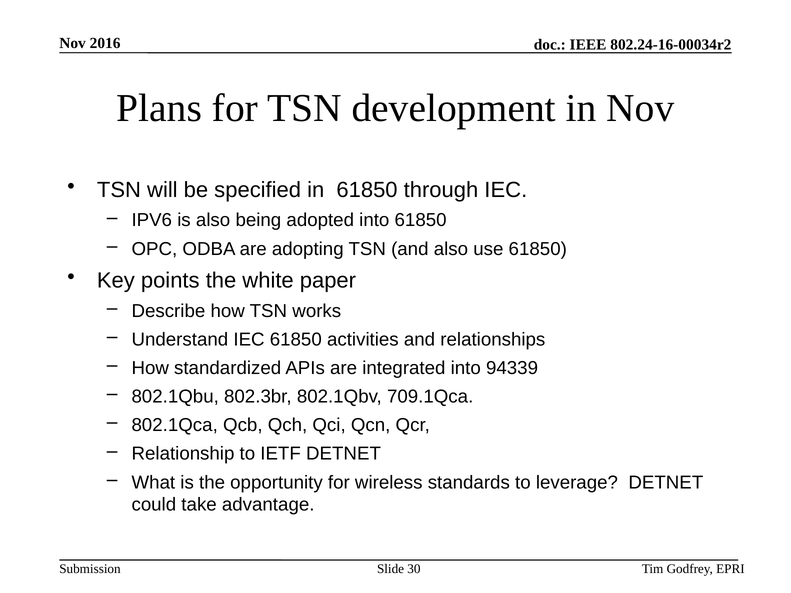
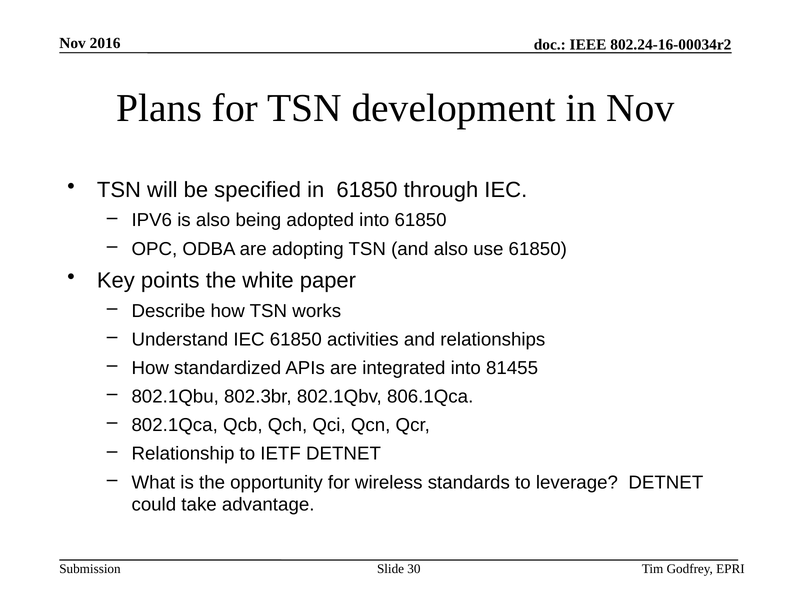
94339: 94339 -> 81455 (512, 368)
709.1Qca: 709.1Qca -> 806.1Qca (430, 397)
